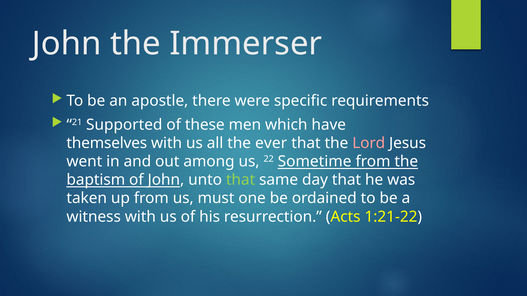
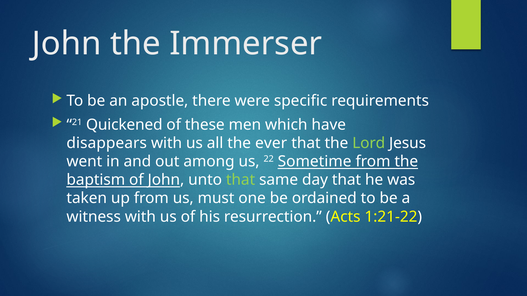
Supported: Supported -> Quickened (124, 125)
themselves: themselves -> disappears (107, 143)
Lord colour: pink -> light green (369, 143)
